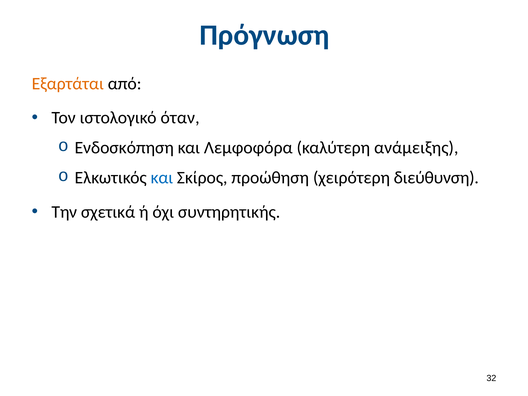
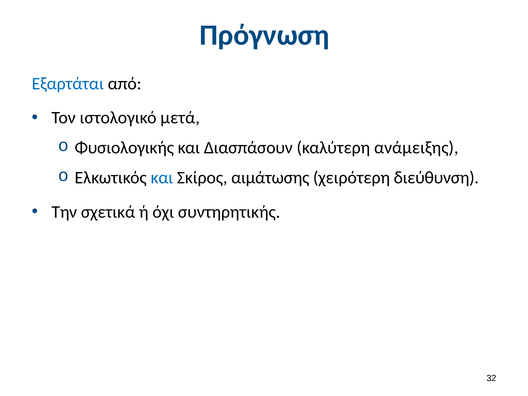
Εξαρτάται colour: orange -> blue (68, 84)
όταν: όταν -> μετά (180, 118)
Ενδοσκόπηση: Ενδοσκόπηση -> Φυσιολογικής (124, 148)
Λεμφοφόρα: Λεμφοφόρα -> Διασπάσουν (248, 148)
προώθηση: προώθηση -> αιμάτωσης (270, 178)
